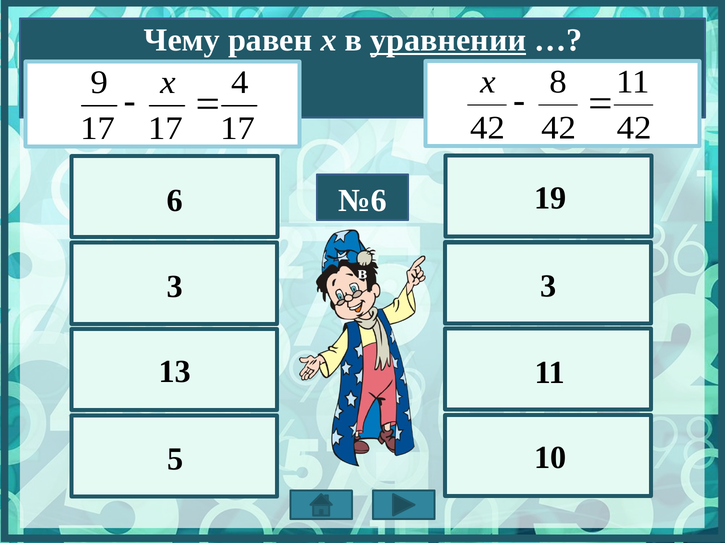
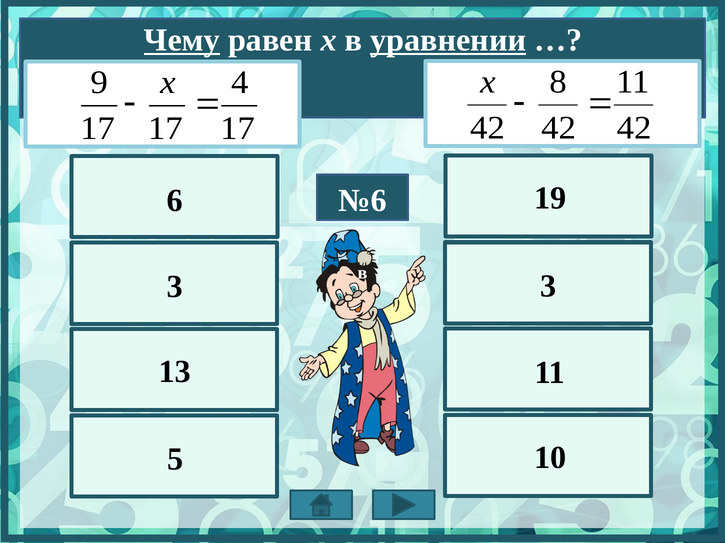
Чему underline: none -> present (182, 40)
